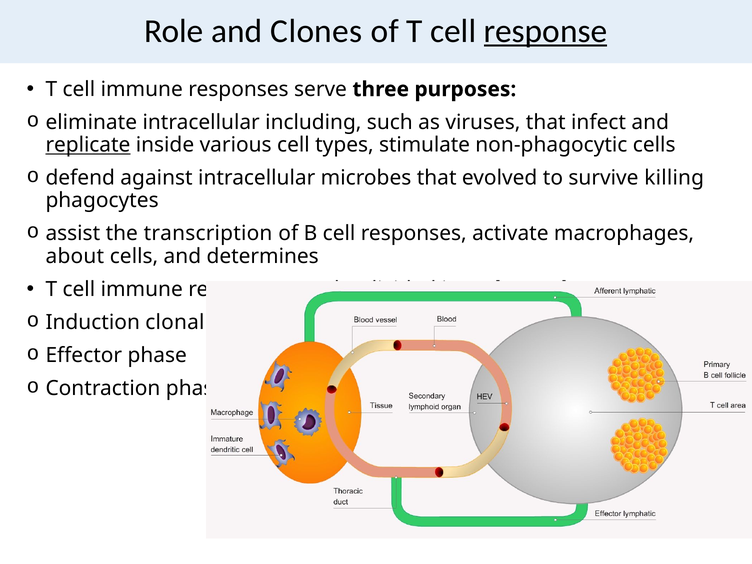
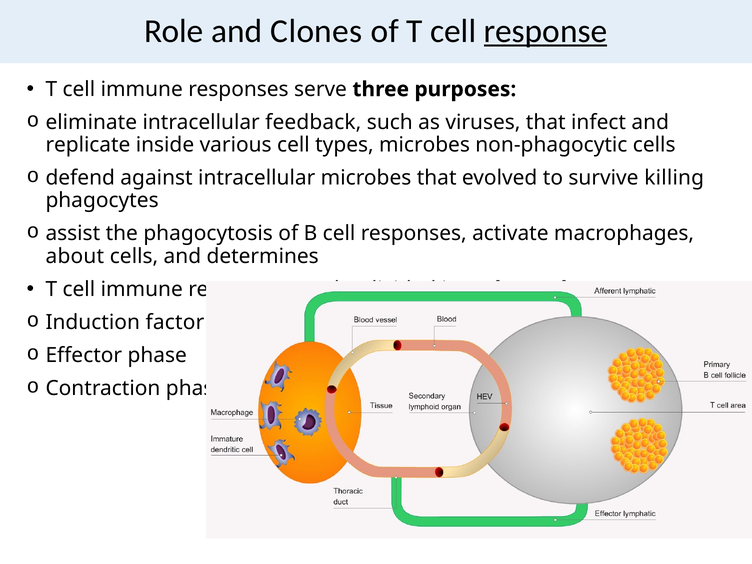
including: including -> feedback (313, 122)
replicate underline: present -> none (88, 145)
types stimulate: stimulate -> microbes (424, 145)
transcription: transcription -> phagocytosis (208, 234)
clonal: clonal -> factor (175, 322)
